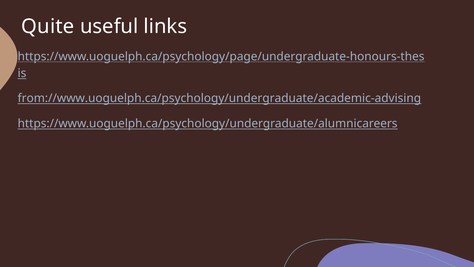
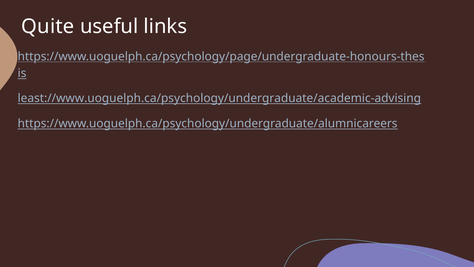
from://www.uoguelph.ca/psychology/undergraduate/academic-advising: from://www.uoguelph.ca/psychology/undergraduate/academic-advising -> least://www.uoguelph.ca/psychology/undergraduate/academic-advising (219, 98)
